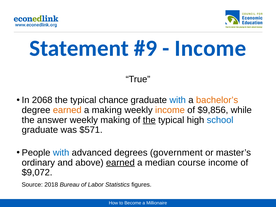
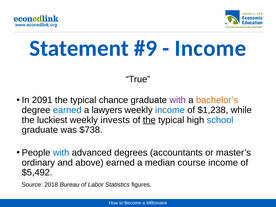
2068: 2068 -> 2091 (42, 100)
with colour: blue -> purple (178, 100)
earned colour: orange -> blue (67, 110)
a making: making -> lawyers (107, 110)
income colour: orange -> blue (170, 110)
$9,856: $9,856 -> $1,238 (213, 110)
answer: answer -> luckiest (52, 120)
weekly making: making -> invests (115, 120)
$571: $571 -> $738 (91, 130)
government: government -> accountants (176, 153)
earned underline: present -> none (120, 163)
$9,072: $9,072 -> $5,492 (37, 173)
